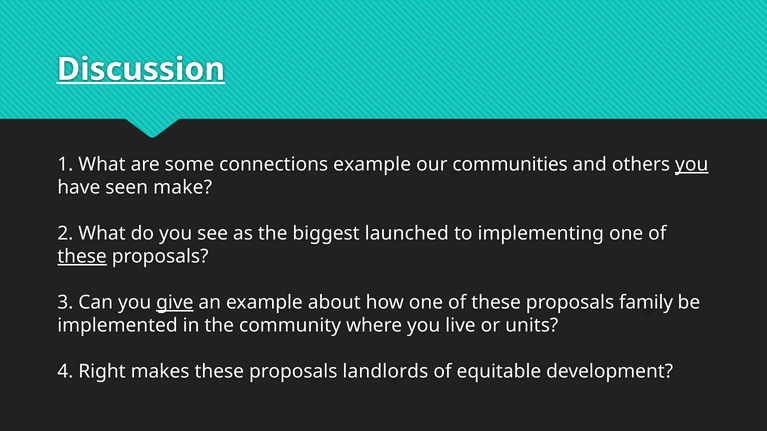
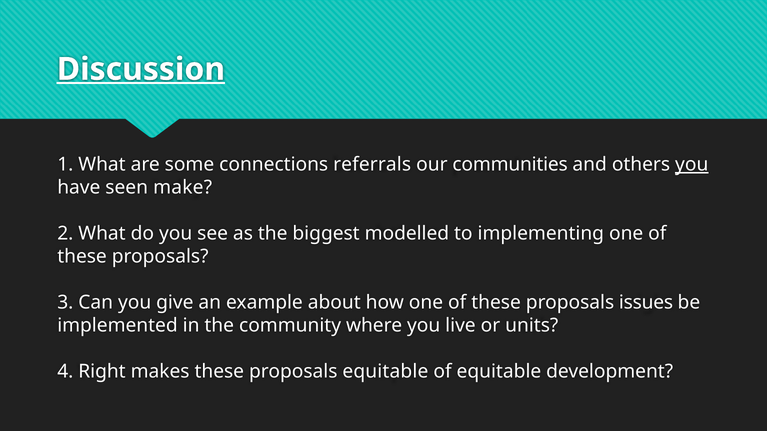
connections example: example -> referrals (372, 165)
launched: launched -> modelled (407, 234)
these underline: present -> none (82, 257)
give underline: present -> none (175, 303)
family: family -> issues (646, 303)
proposals landlords: landlords -> equitable (385, 372)
